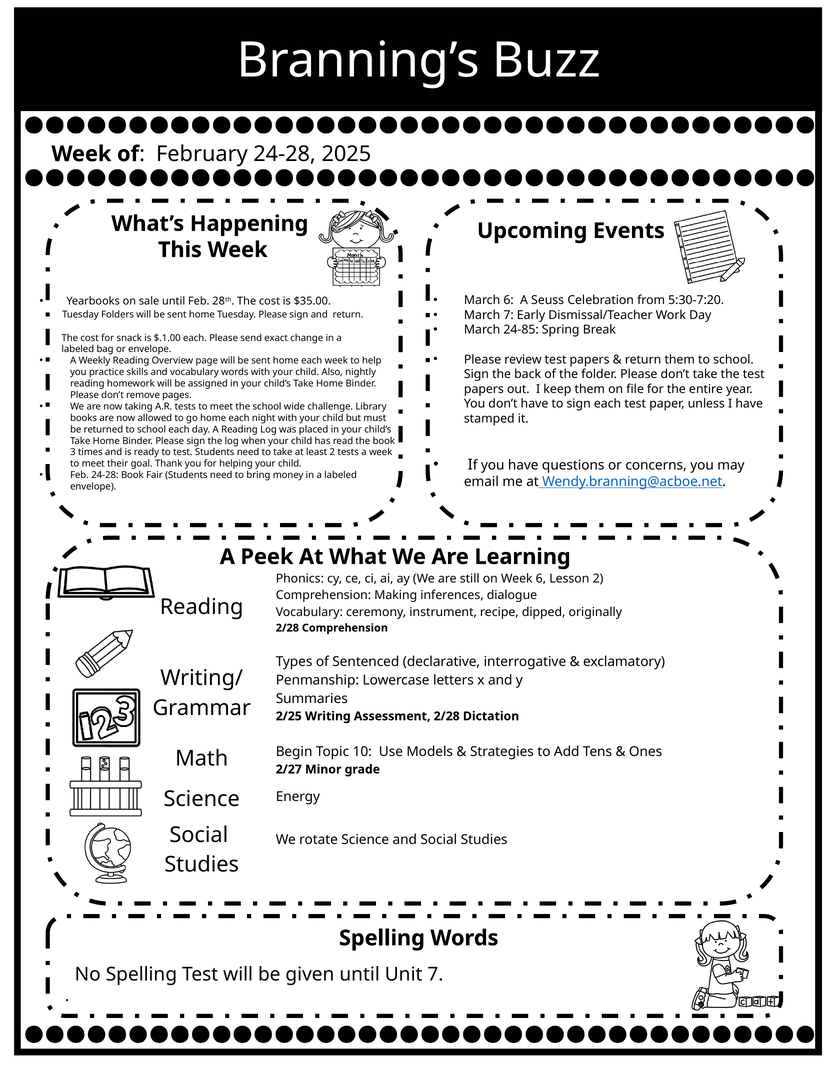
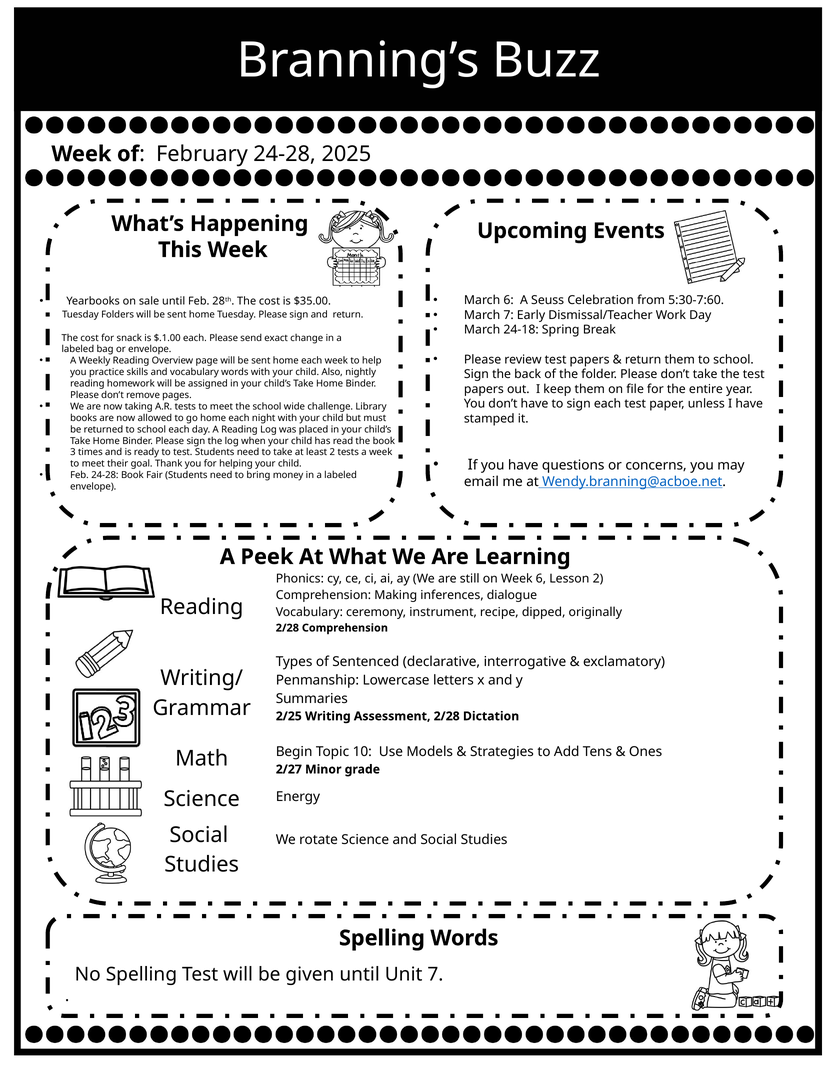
5:30-7:20: 5:30-7:20 -> 5:30-7:60 (696, 300)
24-85: 24-85 -> 24-18 (521, 330)
